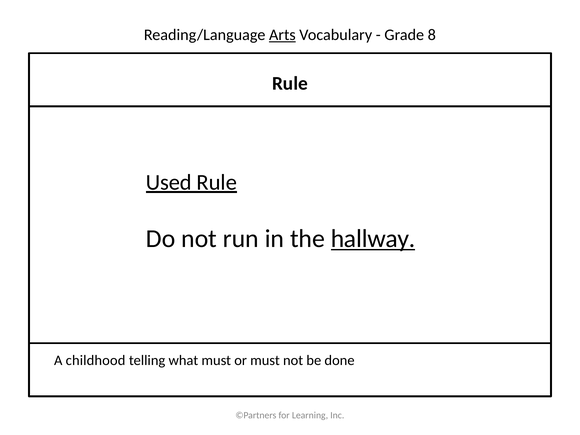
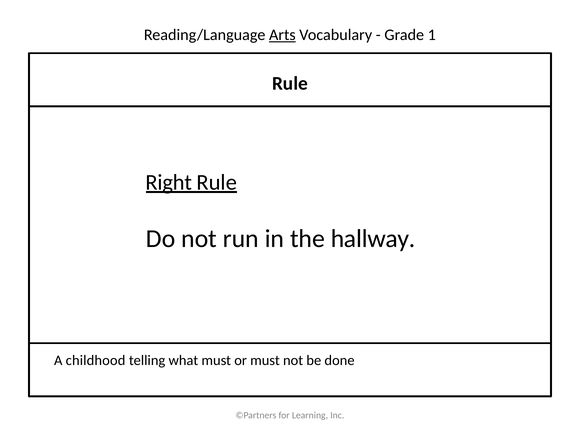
8: 8 -> 1 (432, 35)
Used: Used -> Right (169, 182)
hallway underline: present -> none (373, 239)
